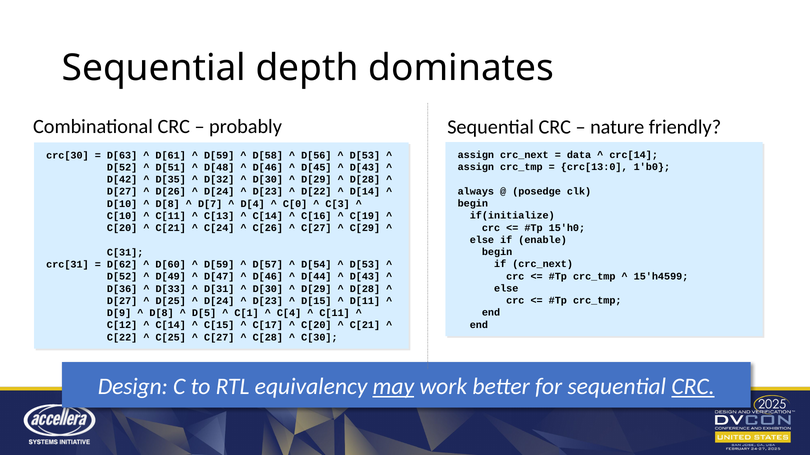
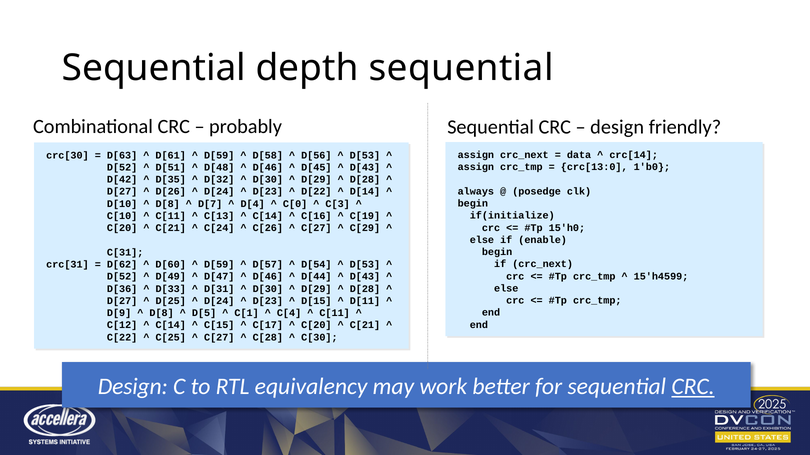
depth dominates: dominates -> sequential (461, 68)
nature: nature -> design (617, 127)
may underline: present -> none (393, 387)
